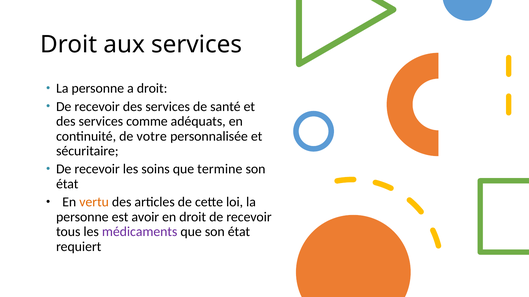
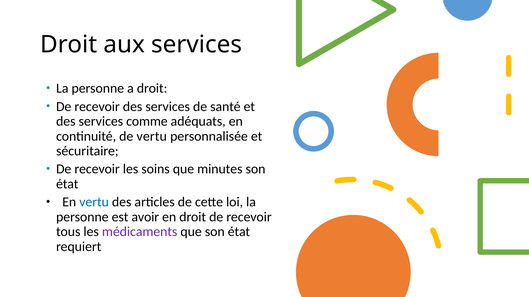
de votre: votre -> vertu (152, 136)
termine: termine -> minutes (220, 169)
vertu colour: orange -> blue (94, 202)
